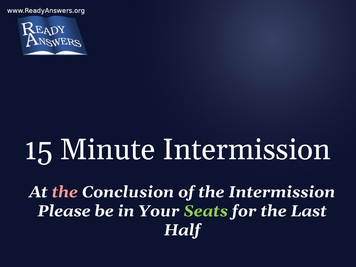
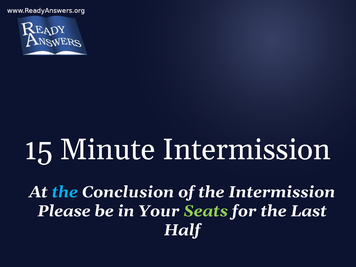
the colour: pink -> light blue (65, 192)
